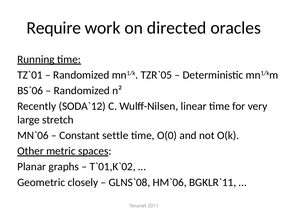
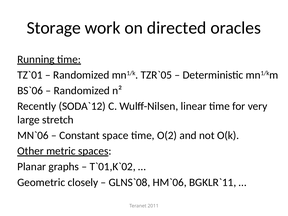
Require: Require -> Storage (54, 28)
settle: settle -> space (115, 135)
O(0: O(0 -> O(2 (167, 135)
